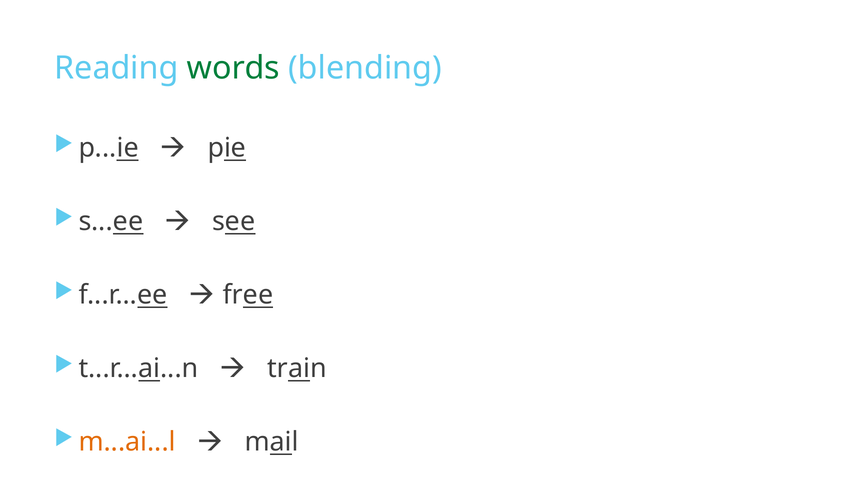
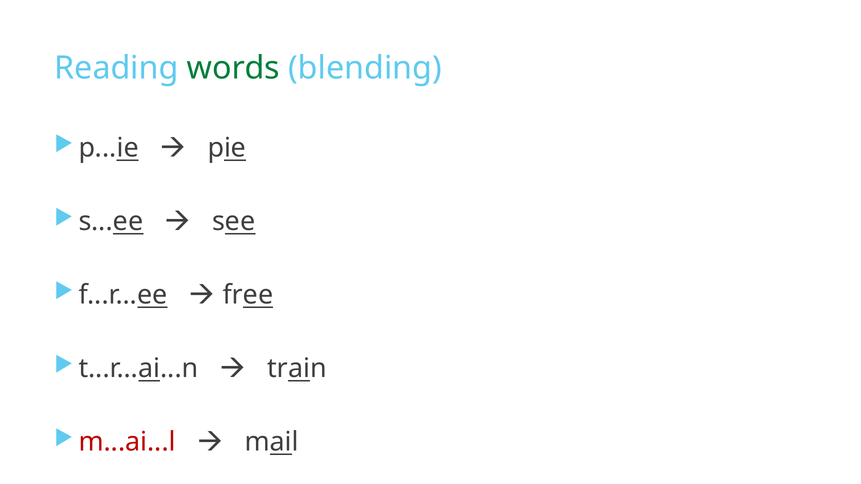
m...ai...l colour: orange -> red (127, 442)
